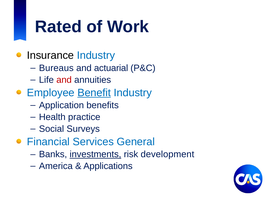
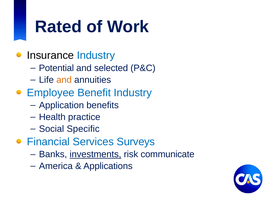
Bureaus: Bureaus -> Potential (56, 68)
actuarial: actuarial -> selected (111, 68)
and colour: red -> orange (64, 80)
Benefit underline: present -> none (94, 93)
Surveys: Surveys -> Specific (83, 129)
General: General -> Surveys (136, 142)
development: development -> communicate (168, 154)
